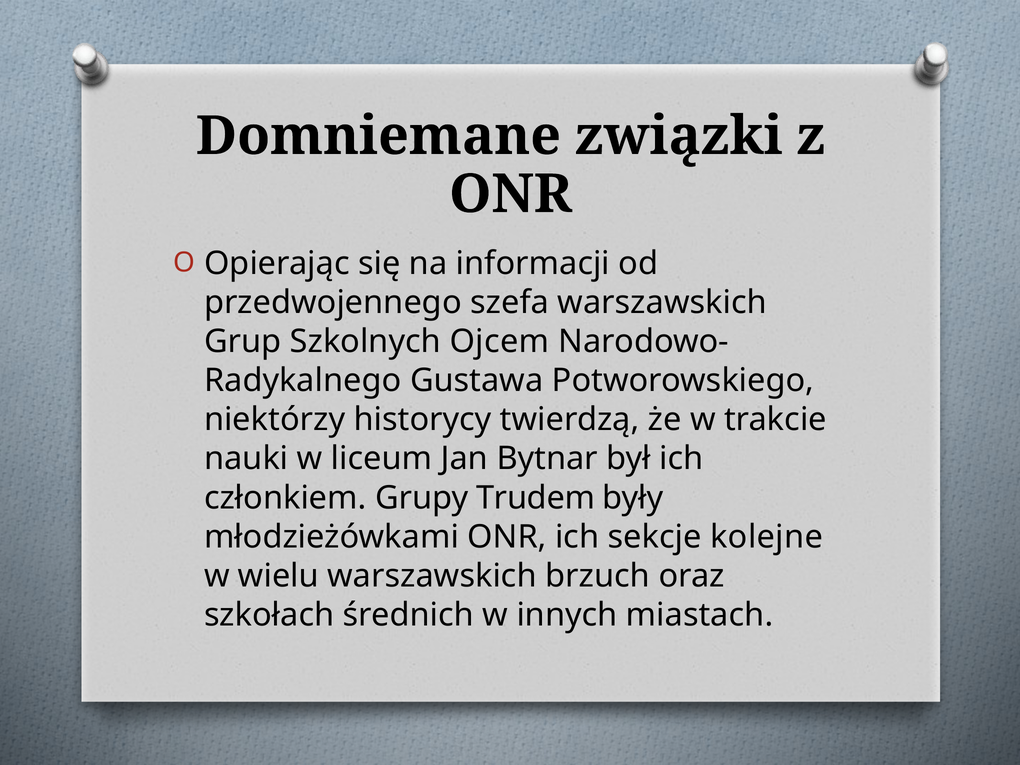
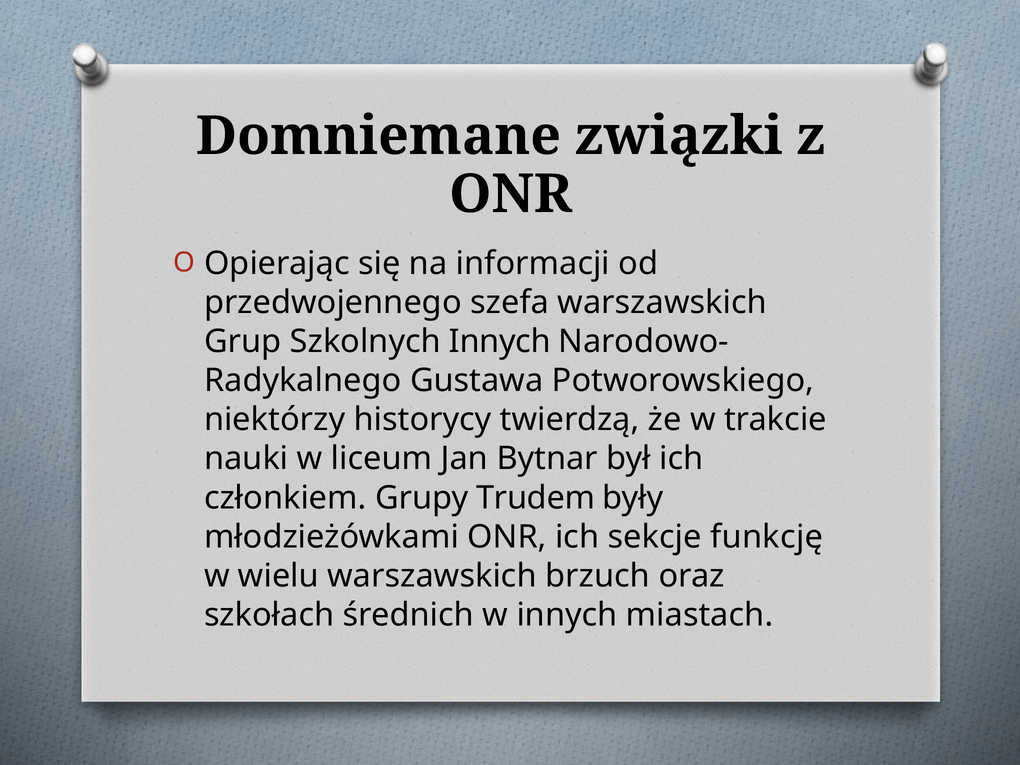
Szkolnych Ojcem: Ojcem -> Innych (500, 341)
kolejne: kolejne -> funkcję (767, 537)
